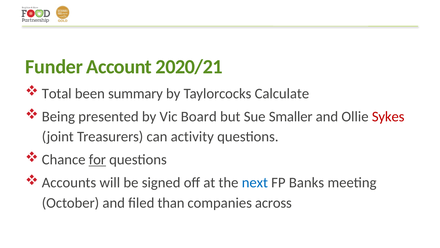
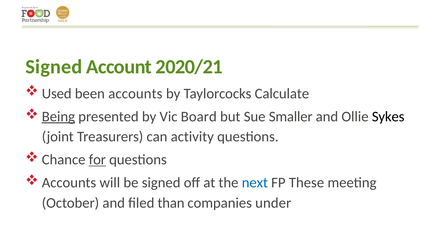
Funder: Funder -> Signed (54, 67)
Total: Total -> Used (57, 93)
been summary: summary -> accounts (135, 93)
Being underline: none -> present (58, 116)
Sykes colour: red -> black (388, 116)
Banks: Banks -> These (306, 182)
across: across -> under (273, 202)
